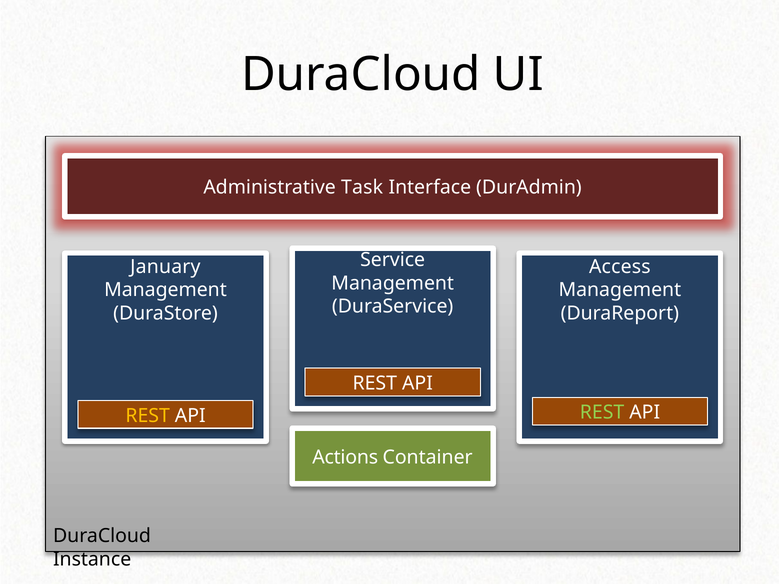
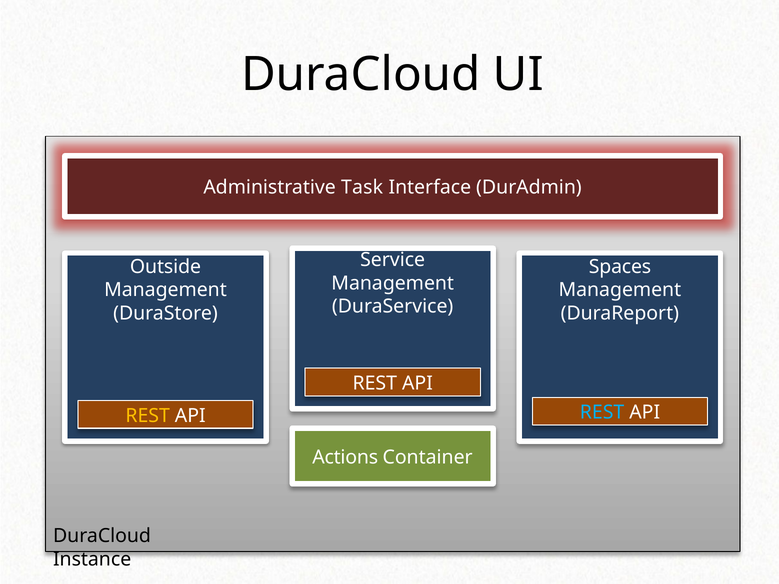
January: January -> Outside (165, 267)
Access: Access -> Spaces (620, 267)
REST colour: light green -> light blue (602, 413)
